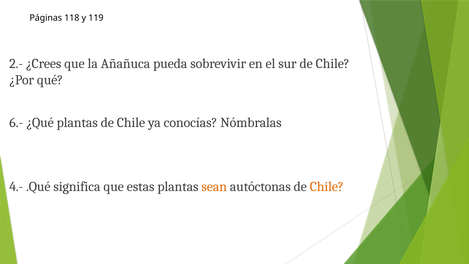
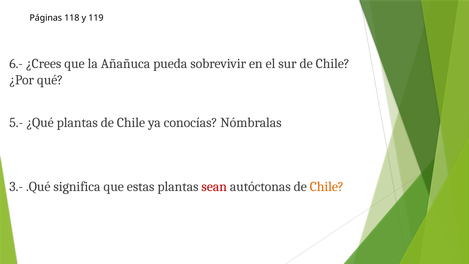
2.-: 2.- -> 6.- (16, 64)
6.-: 6.- -> 5.- (16, 123)
4.-: 4.- -> 3.- (16, 187)
sean colour: orange -> red (214, 187)
